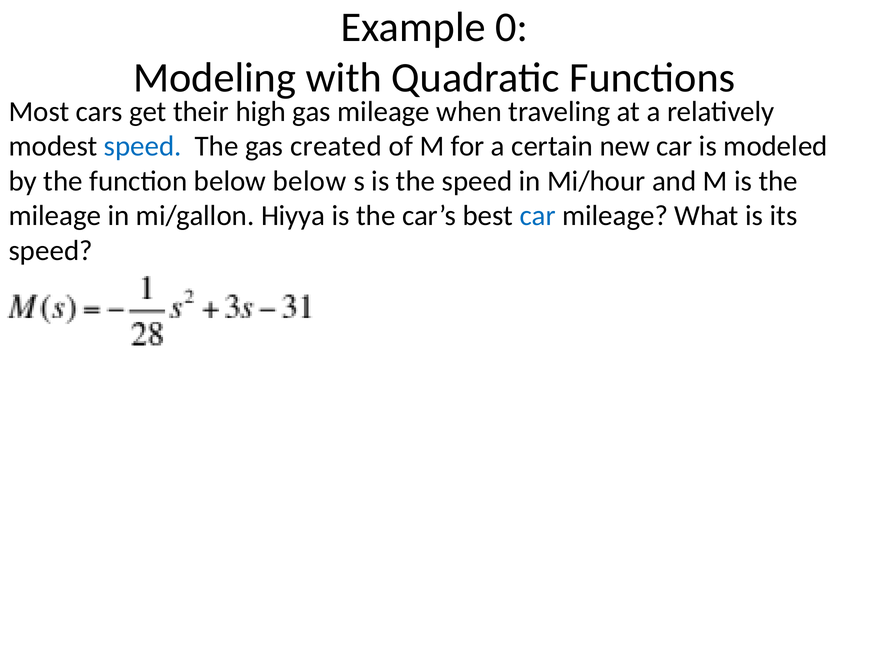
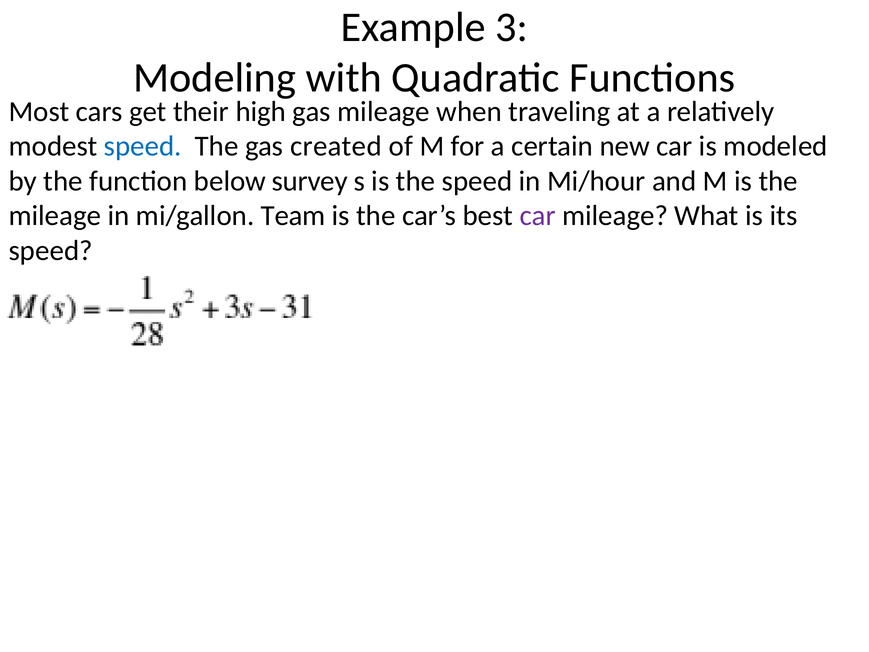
0: 0 -> 3 (512, 27)
below below: below -> survey (310, 181)
Hiyya: Hiyya -> Team (293, 216)
car colour: blue -> purple (538, 216)
